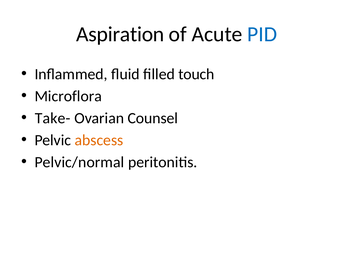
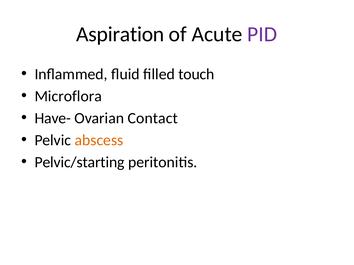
PID colour: blue -> purple (262, 34)
Take-: Take- -> Have- (53, 118)
Counsel: Counsel -> Contact (153, 118)
Pelvic/normal: Pelvic/normal -> Pelvic/starting (80, 162)
